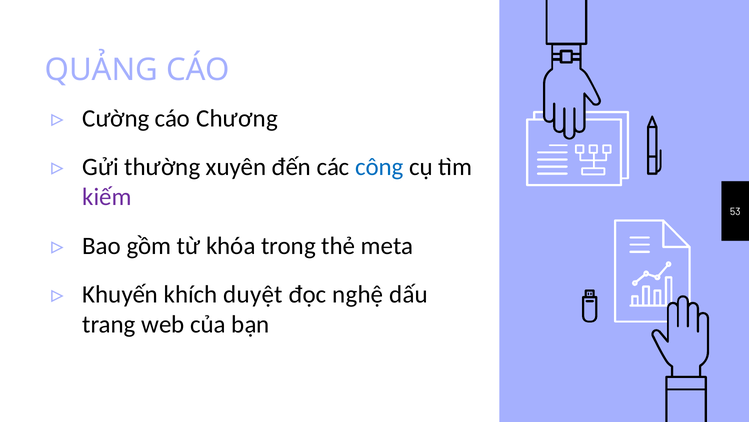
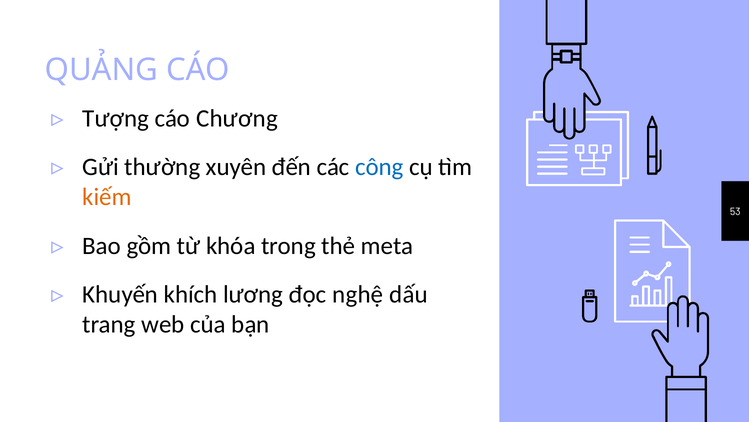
Cường: Cường -> Tượng (116, 118)
kiếm colour: purple -> orange (107, 197)
duyệt: duyệt -> lương (253, 294)
